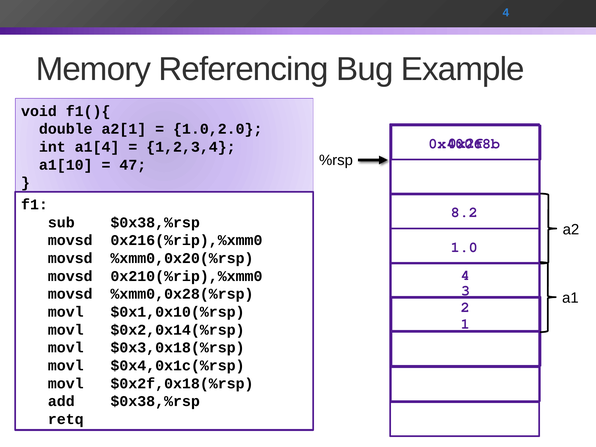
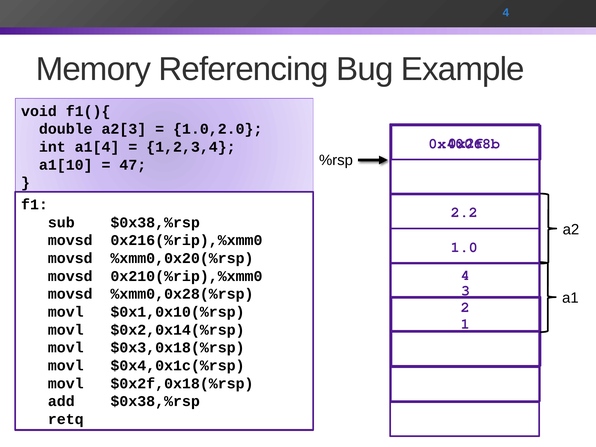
a2[1: a2[1 -> a2[3 (124, 129)
8.2: 8.2 -> 2.2 (464, 212)
